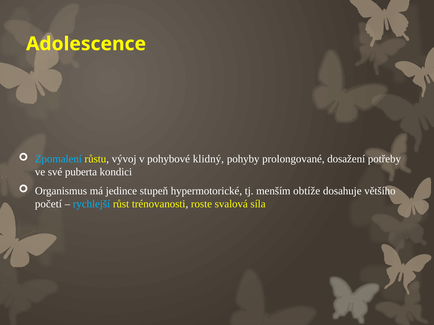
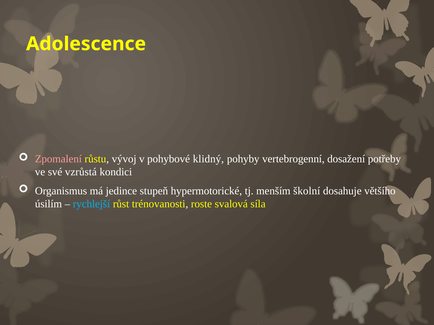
Zpomalení colour: light blue -> pink (58, 159)
prolongované: prolongované -> vertebrogenní (293, 159)
puberta: puberta -> vzrůstá (81, 172)
obtíže: obtíže -> školní (307, 191)
početí: početí -> úsilím (48, 204)
